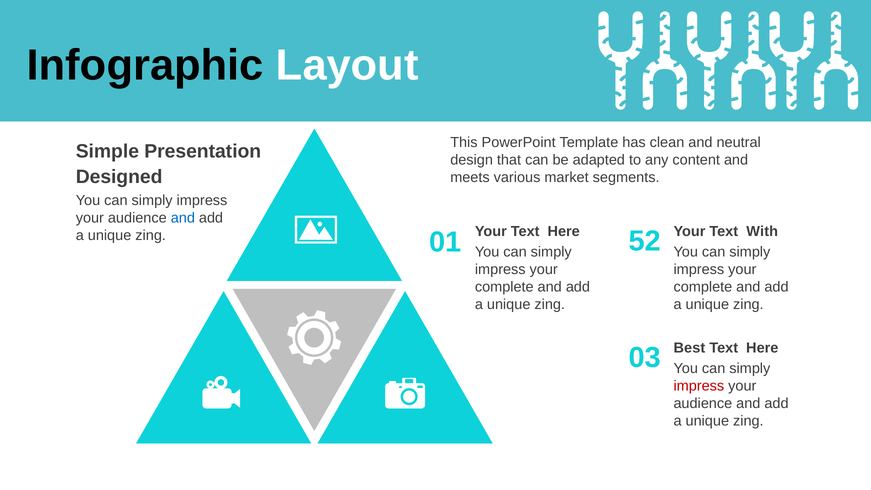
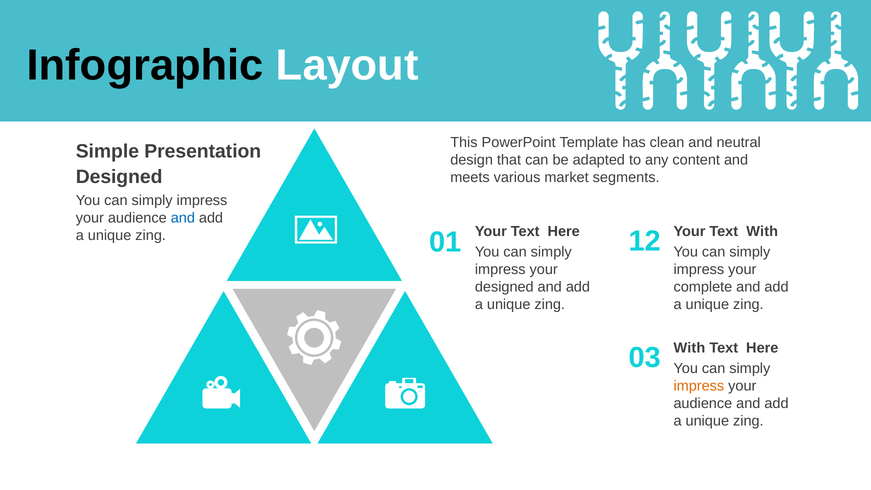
52: 52 -> 12 (645, 241)
complete: complete -> designed (504, 287)
Best: Best -> With (689, 348)
impress colour: red -> orange (699, 386)
